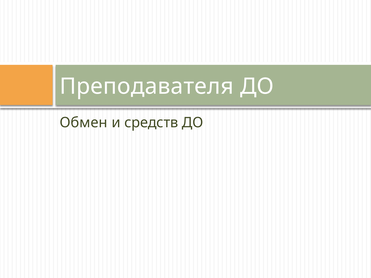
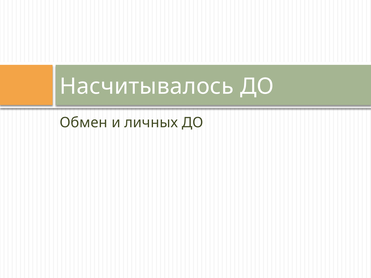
Преподавателя: Преподавателя -> Насчитывалось (147, 87)
средств: средств -> личных (151, 123)
